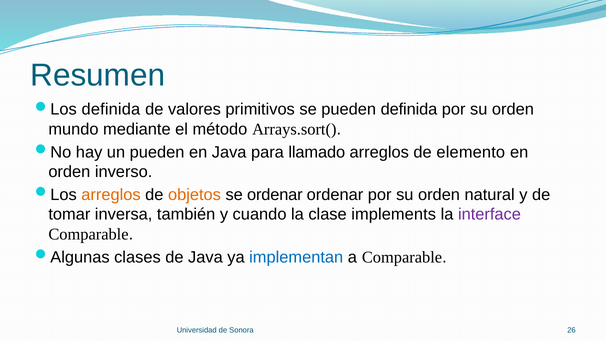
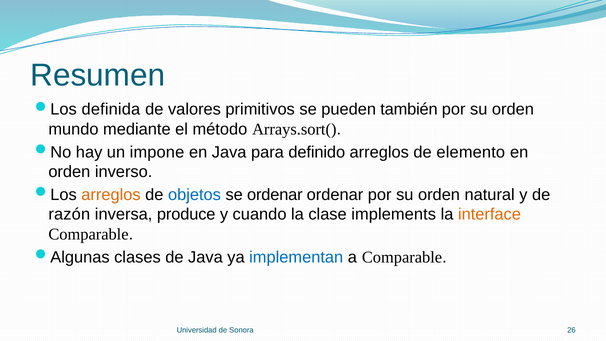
pueden definida: definida -> también (409, 109)
un pueden: pueden -> impone (157, 152)
llamado: llamado -> definido (317, 152)
objetos colour: orange -> blue (195, 195)
tomar: tomar -> razón (69, 214)
también: también -> produce (186, 214)
interface colour: purple -> orange (489, 214)
